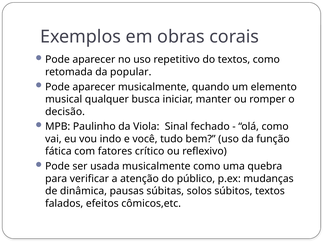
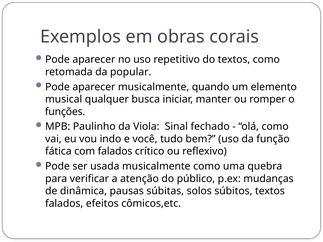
decisão: decisão -> funções (65, 112)
com fatores: fatores -> falados (115, 151)
